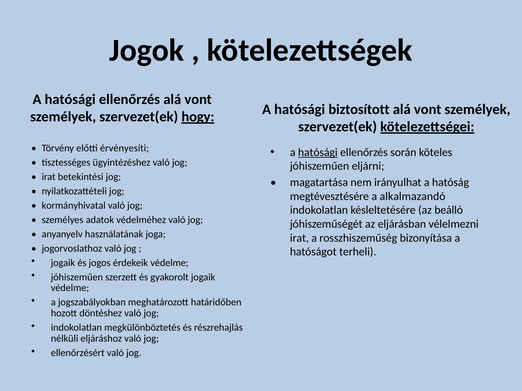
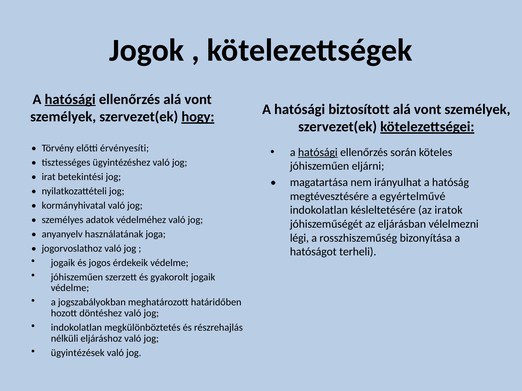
hatósági underline: none -> present (70, 99)
alkalmazandó: alkalmazandó -> egyértelművé (413, 196)
beálló: beálló -> iratok (449, 210)
irat: irat -> légi (299, 238)
ellenőrzésért: ellenőrzésért -> ügyintézések (78, 353)
